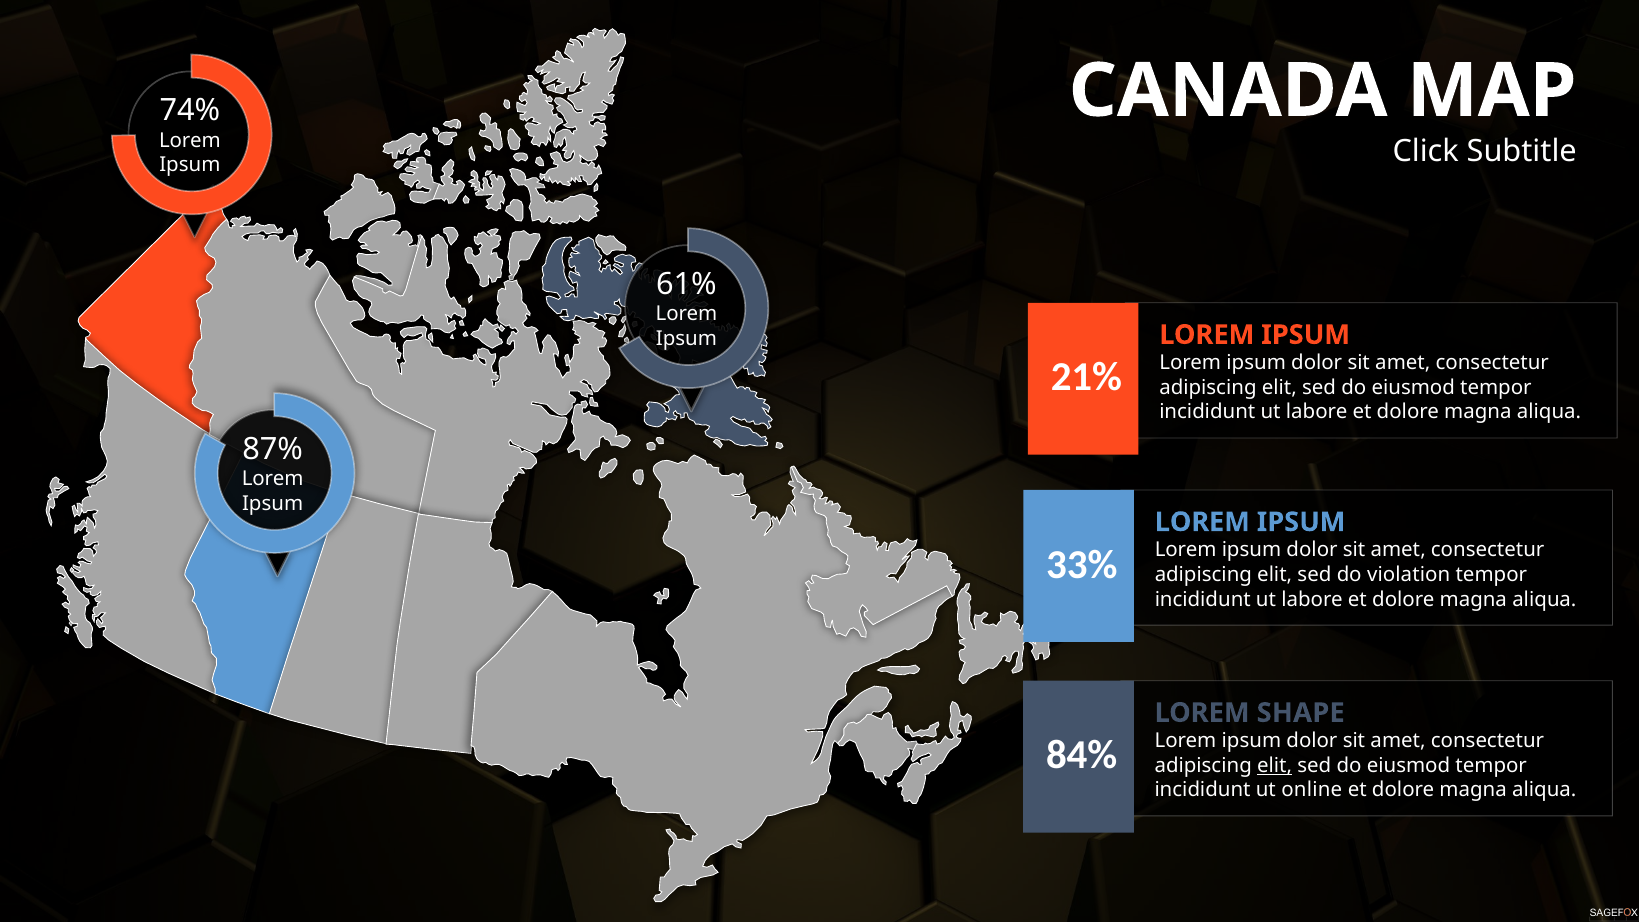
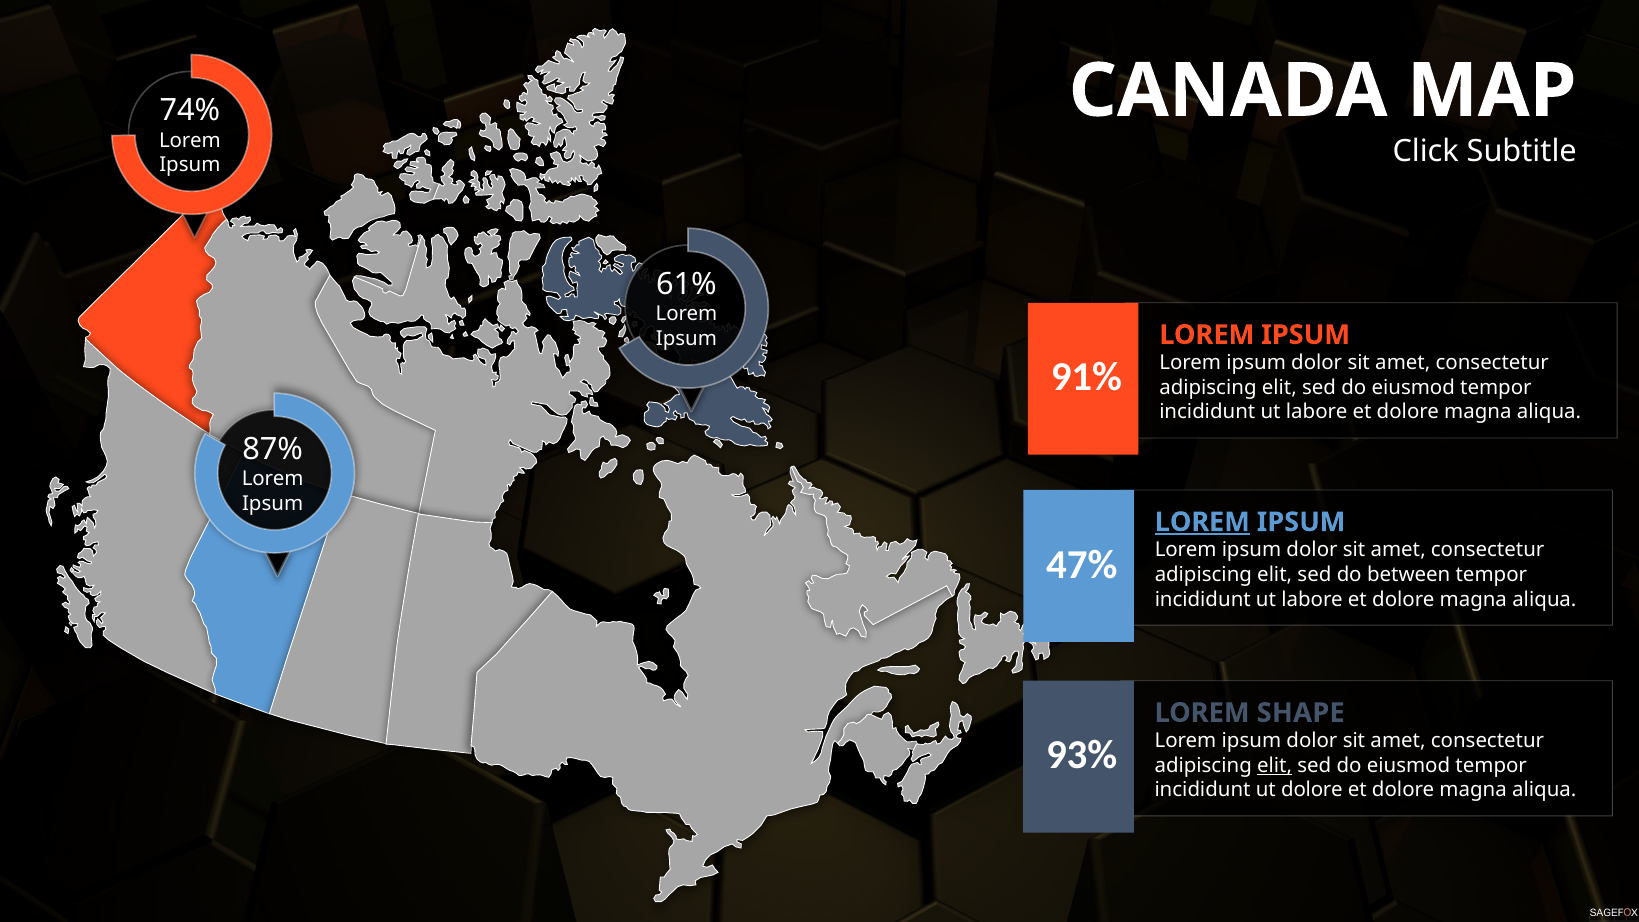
21%: 21% -> 91% (1086, 377)
LOREM underline: none -> present (1202, 522)
33%: 33% -> 47% (1082, 565)
violation: violation -> between (1409, 575)
84%: 84% -> 93% (1082, 755)
ut online: online -> dolore (1312, 790)
